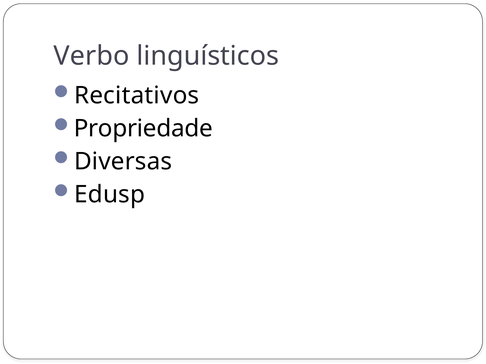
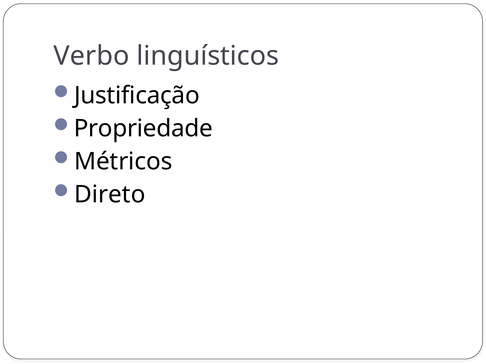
Recitativos: Recitativos -> Justificação (137, 96)
Diversas: Diversas -> Métricos (123, 162)
Edusp: Edusp -> Direto (110, 195)
